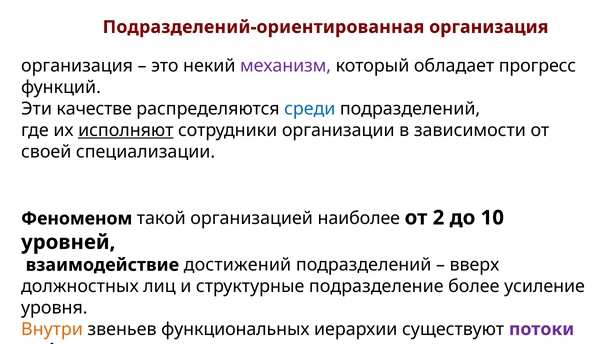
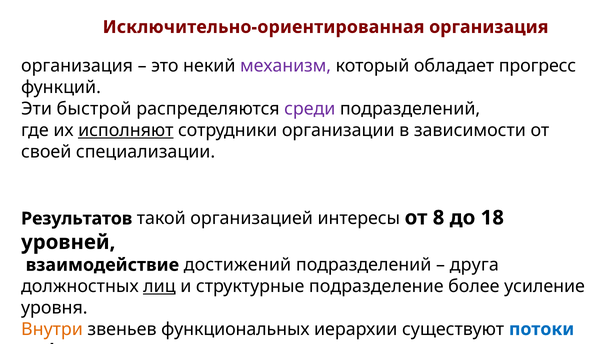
Подразделений-ориентированная: Подразделений-ориентированная -> Исключительно-ориентированная (264, 27)
качестве: качестве -> быстрой (94, 109)
среди colour: blue -> purple (310, 109)
Феноменом: Феноменом -> Результатов (77, 219)
наиболее: наиболее -> интересы (359, 219)
2: 2 -> 8 (439, 218)
10: 10 -> 18 (492, 218)
вверх: вверх -> друга (474, 265)
лиц underline: none -> present (159, 287)
потоки colour: purple -> blue (542, 329)
